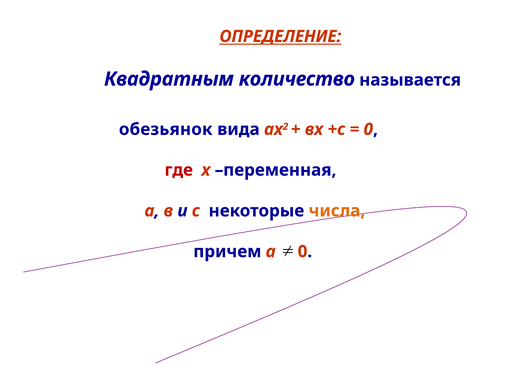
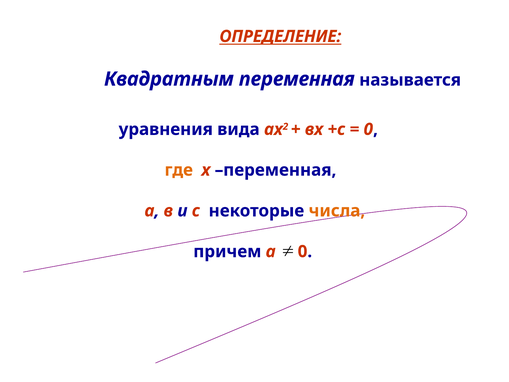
Квадратным количество: количество -> переменная (297, 79)
обезьянок: обезьянок -> уравнения (166, 129)
где colour: red -> orange (179, 170)
